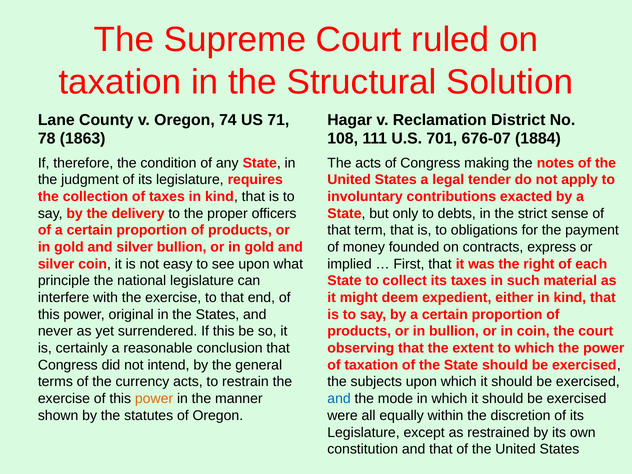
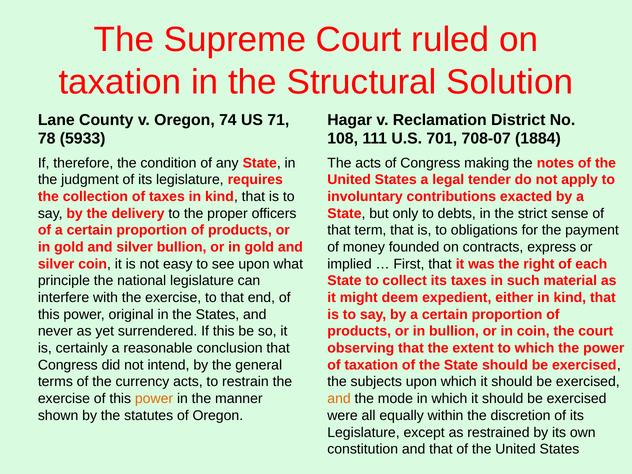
1863: 1863 -> 5933 (83, 139)
676-07: 676-07 -> 708-07 (486, 139)
and colour: blue -> orange (339, 399)
